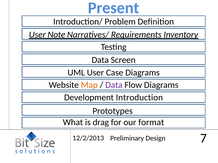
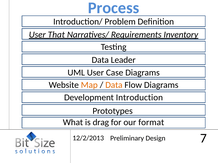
Present: Present -> Process (114, 8)
Note: Note -> That (56, 35)
Screen: Screen -> Leader (123, 60)
Data colour: purple -> orange (114, 85)
